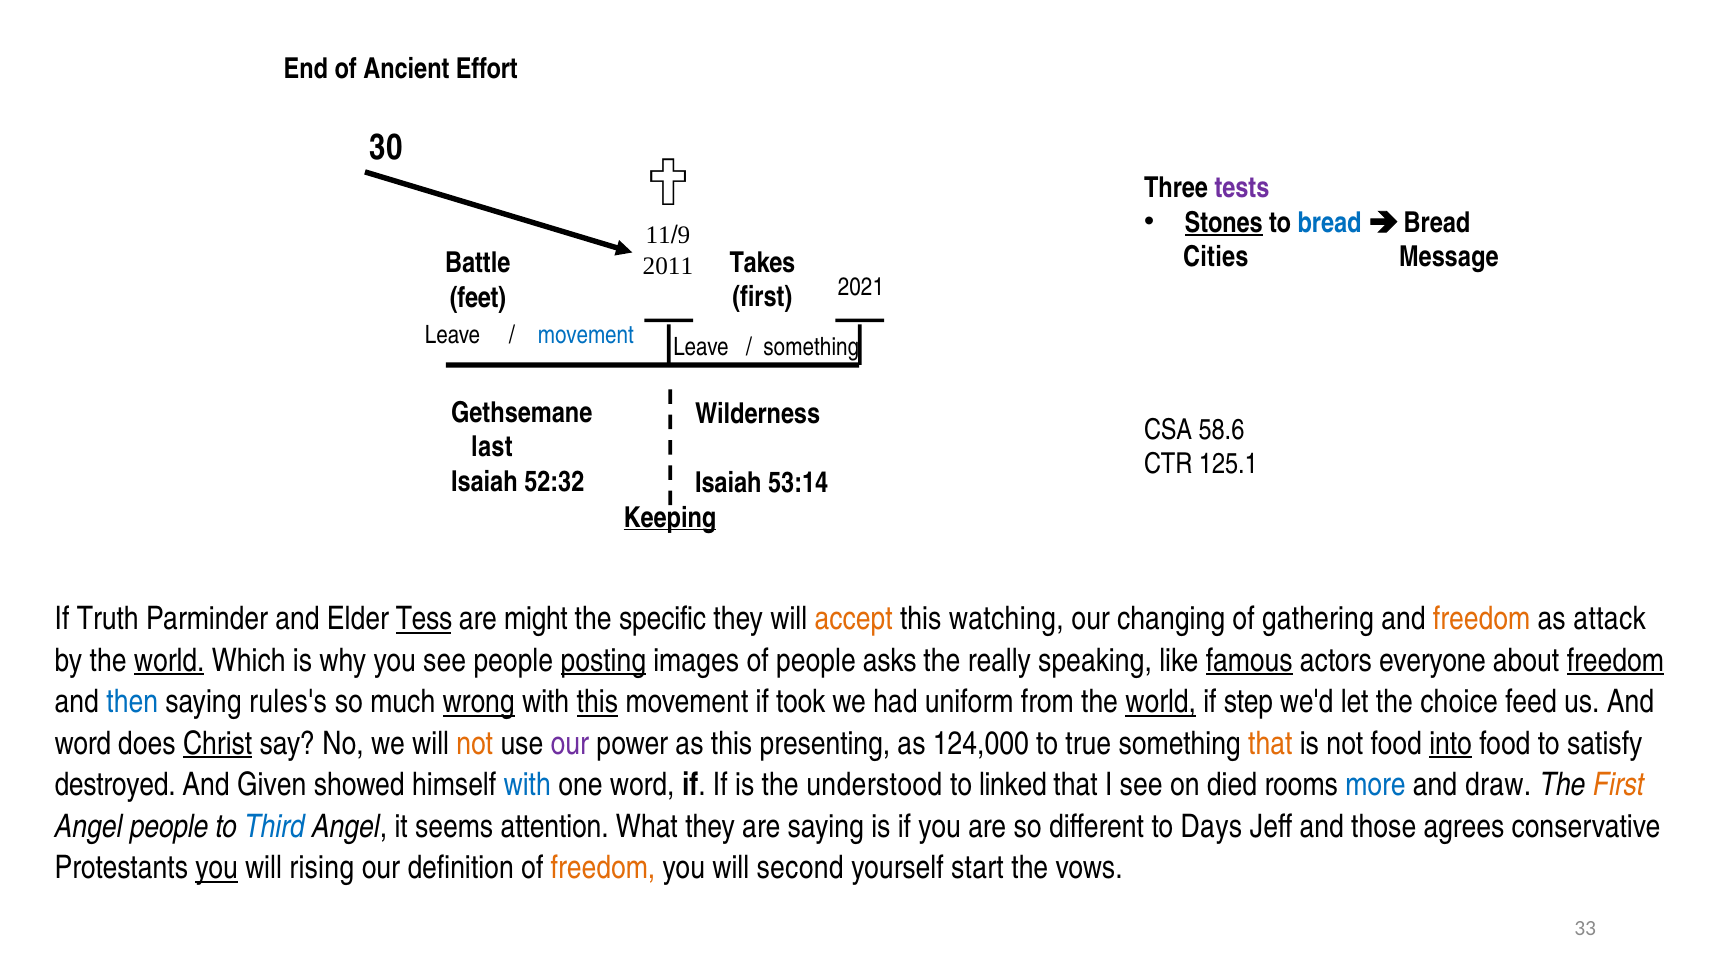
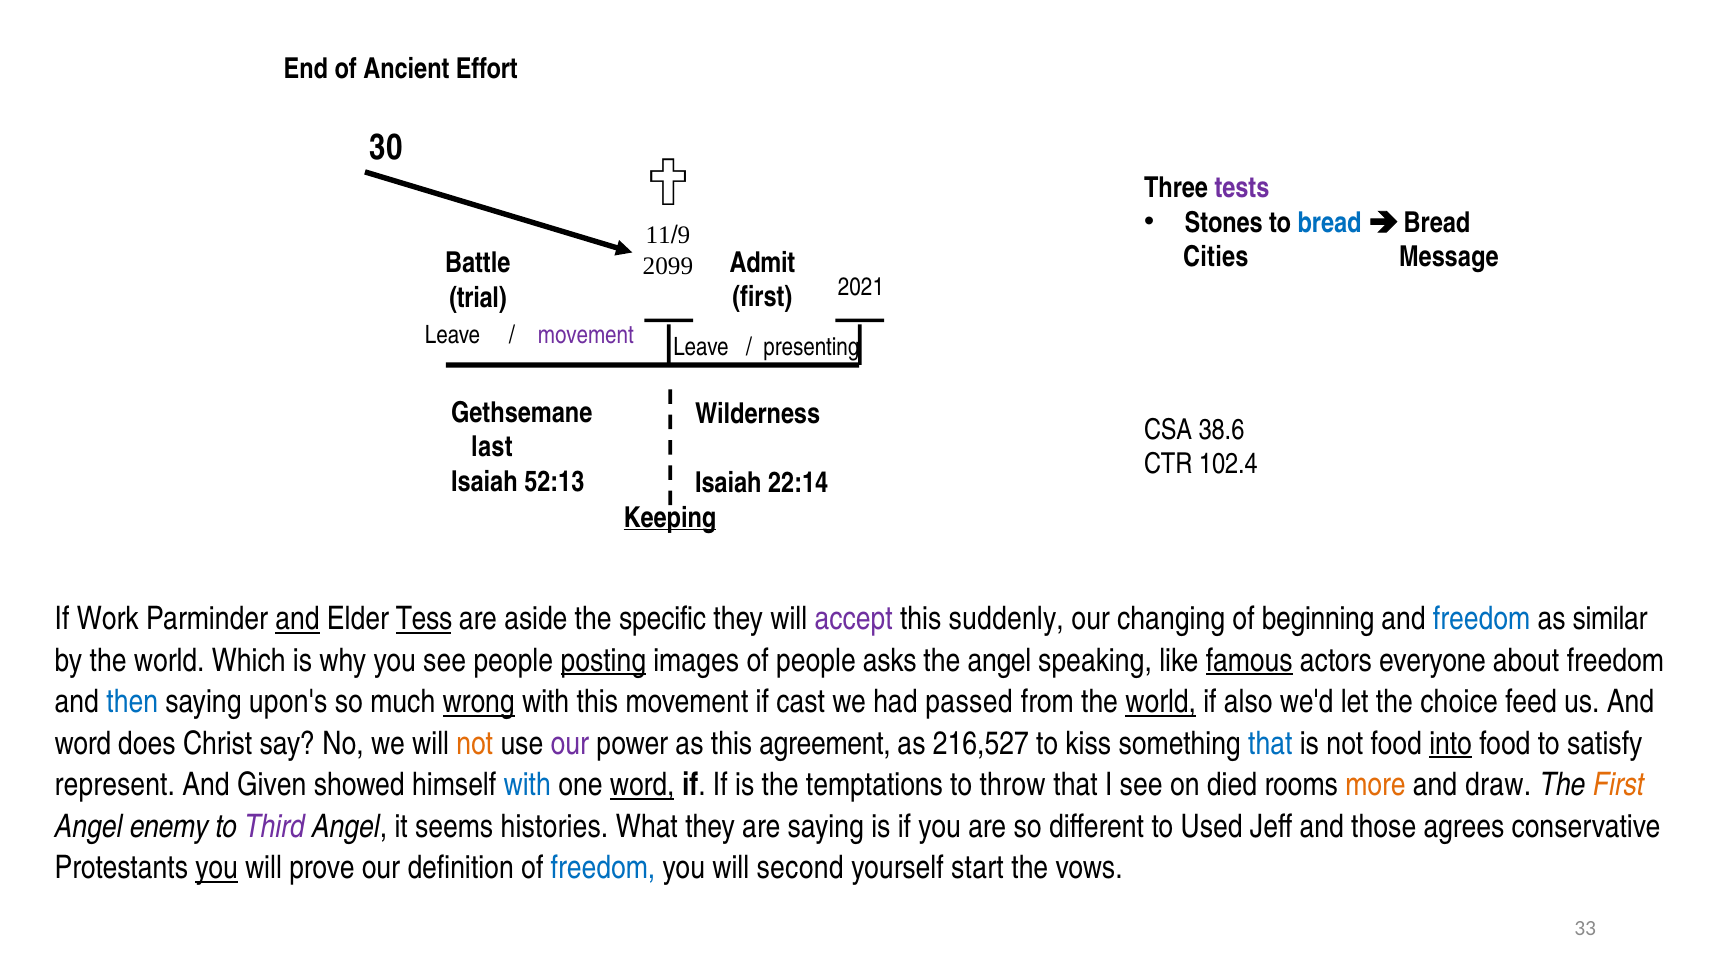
Stones underline: present -> none (1224, 223)
Takes: Takes -> Admit (762, 263)
2011: 2011 -> 2099 (668, 266)
feet: feet -> trial (478, 298)
movement colour: blue -> purple (586, 336)
something: something -> presenting (811, 347)
58.6: 58.6 -> 38.6 (1221, 430)
125.1: 125.1 -> 102.4 (1228, 464)
52:32: 52:32 -> 52:13 (554, 482)
53:14: 53:14 -> 22:14 (798, 483)
Truth: Truth -> Work (108, 619)
and underline: none -> present (297, 619)
might: might -> aside (536, 619)
accept colour: orange -> purple (854, 619)
watching: watching -> suddenly (1006, 619)
gathering: gathering -> beginning (1318, 619)
freedom colour: orange -> blue (1482, 619)
attack: attack -> similar (1610, 619)
world underline: present -> none (169, 660)
the really: really -> angel (999, 660)
freedom underline: present -> none (1615, 660)
rules's: rules's -> upon's (288, 702)
this underline: present -> none (597, 702)
took: took -> cast (801, 702)
uniform: uniform -> passed (969, 702)
step: step -> also (1248, 702)
Christ underline: present -> none (218, 744)
presenting: presenting -> agreement (825, 744)
124,000: 124,000 -> 216,527 (981, 744)
true: true -> kiss (1088, 744)
that colour: orange -> blue (1270, 744)
destroyed: destroyed -> represent (115, 785)
word underline: none -> present (642, 785)
understood: understood -> temptations (875, 785)
linked: linked -> throw (1013, 785)
more colour: blue -> orange (1375, 785)
Angel people: people -> enemy (169, 827)
Third colour: blue -> purple (275, 827)
attention: attention -> histories (555, 827)
Days: Days -> Used (1212, 827)
rising: rising -> prove (322, 868)
freedom colour: orange -> blue (603, 868)
